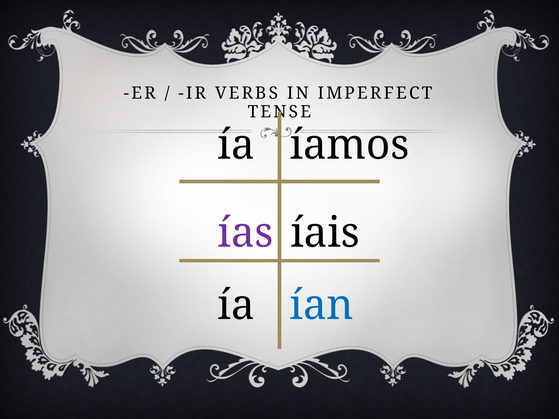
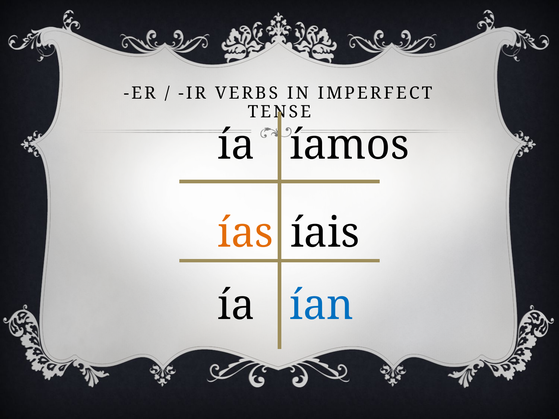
ías colour: purple -> orange (246, 233)
